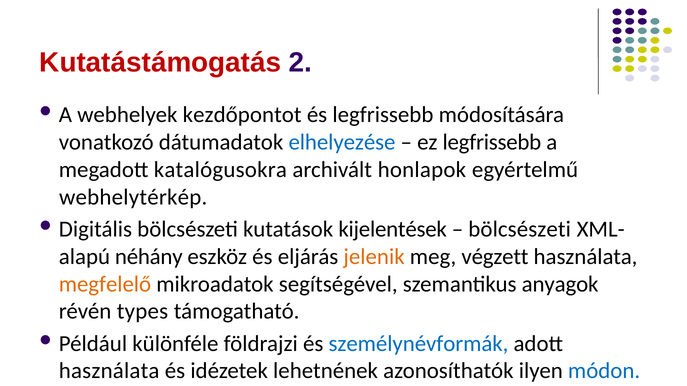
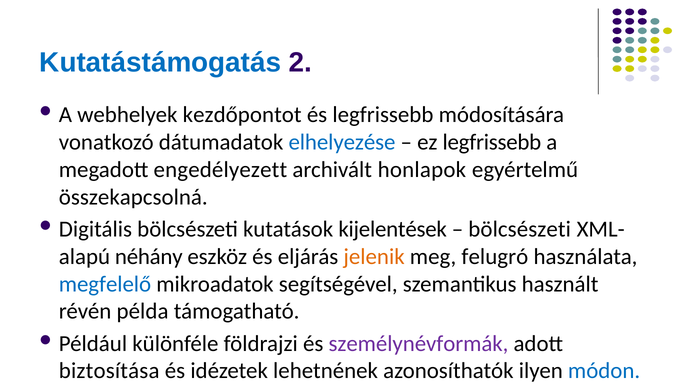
Kutatástámogatás colour: red -> blue (160, 62)
katalógusokra: katalógusokra -> engedélyezett (220, 170)
webhelytérkép: webhelytérkép -> összekapcsolná (133, 197)
végzett: végzett -> felugró (495, 257)
megfelelő colour: orange -> blue (105, 284)
anyagok: anyagok -> használt (560, 284)
types: types -> példa (143, 312)
személynévformák colour: blue -> purple (418, 344)
használata: használata -> biztosítása (109, 371)
